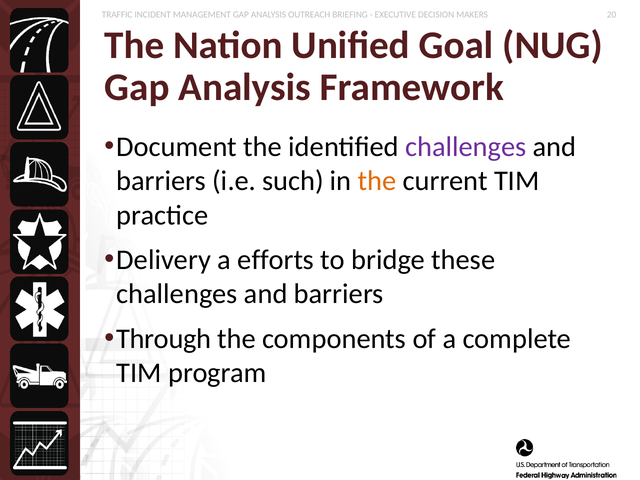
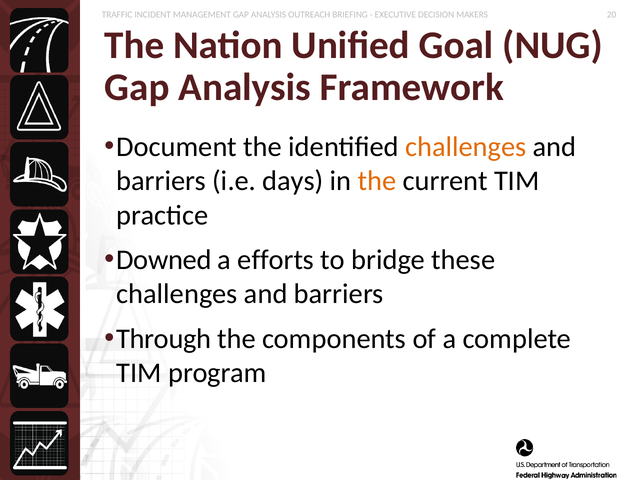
challenges colour: purple -> orange (466, 147)
such: such -> days (293, 181)
Delivery: Delivery -> Downed (164, 260)
